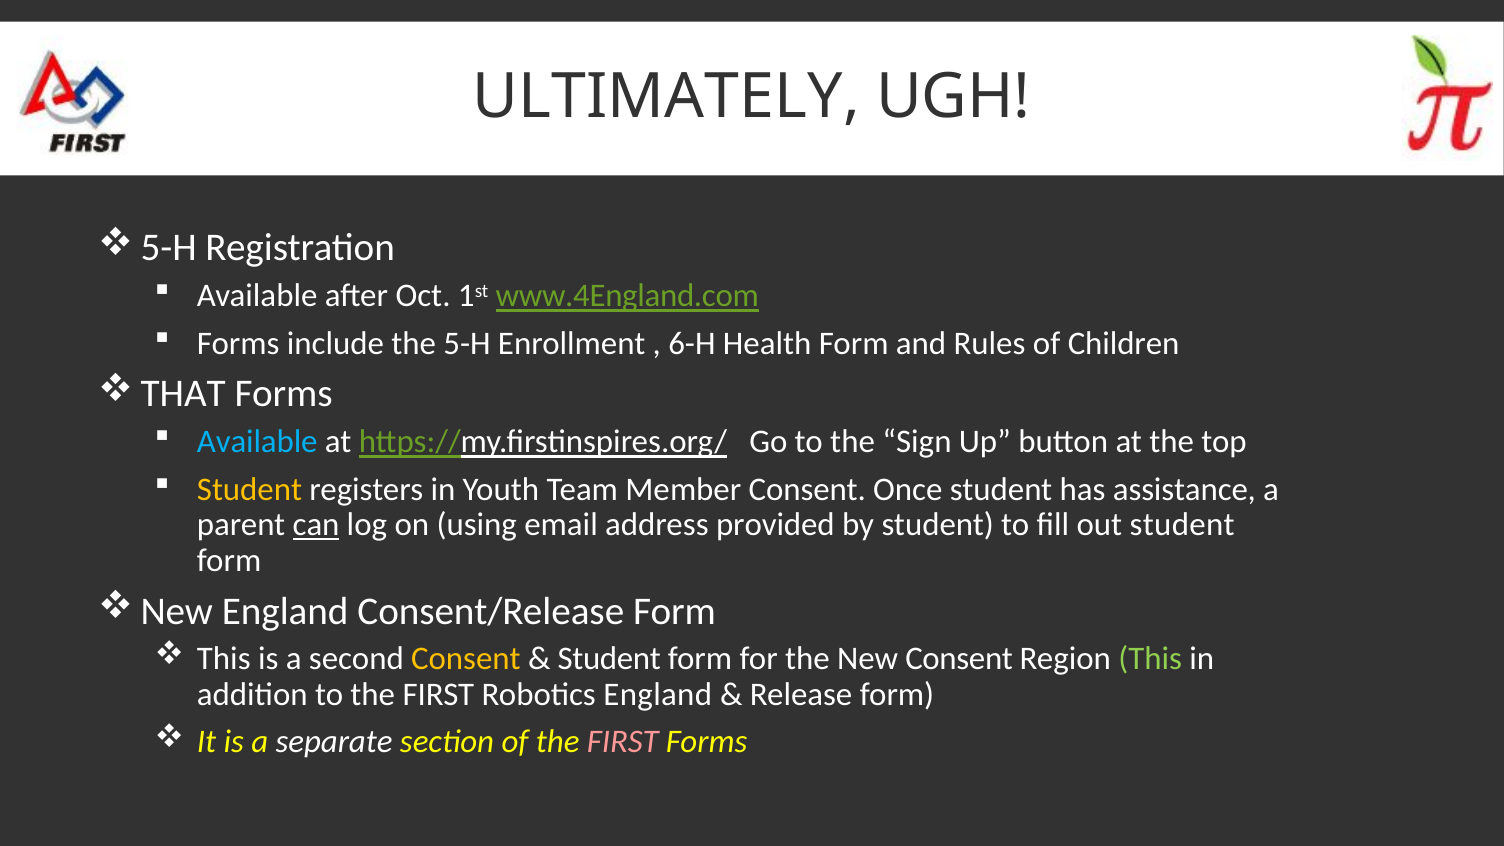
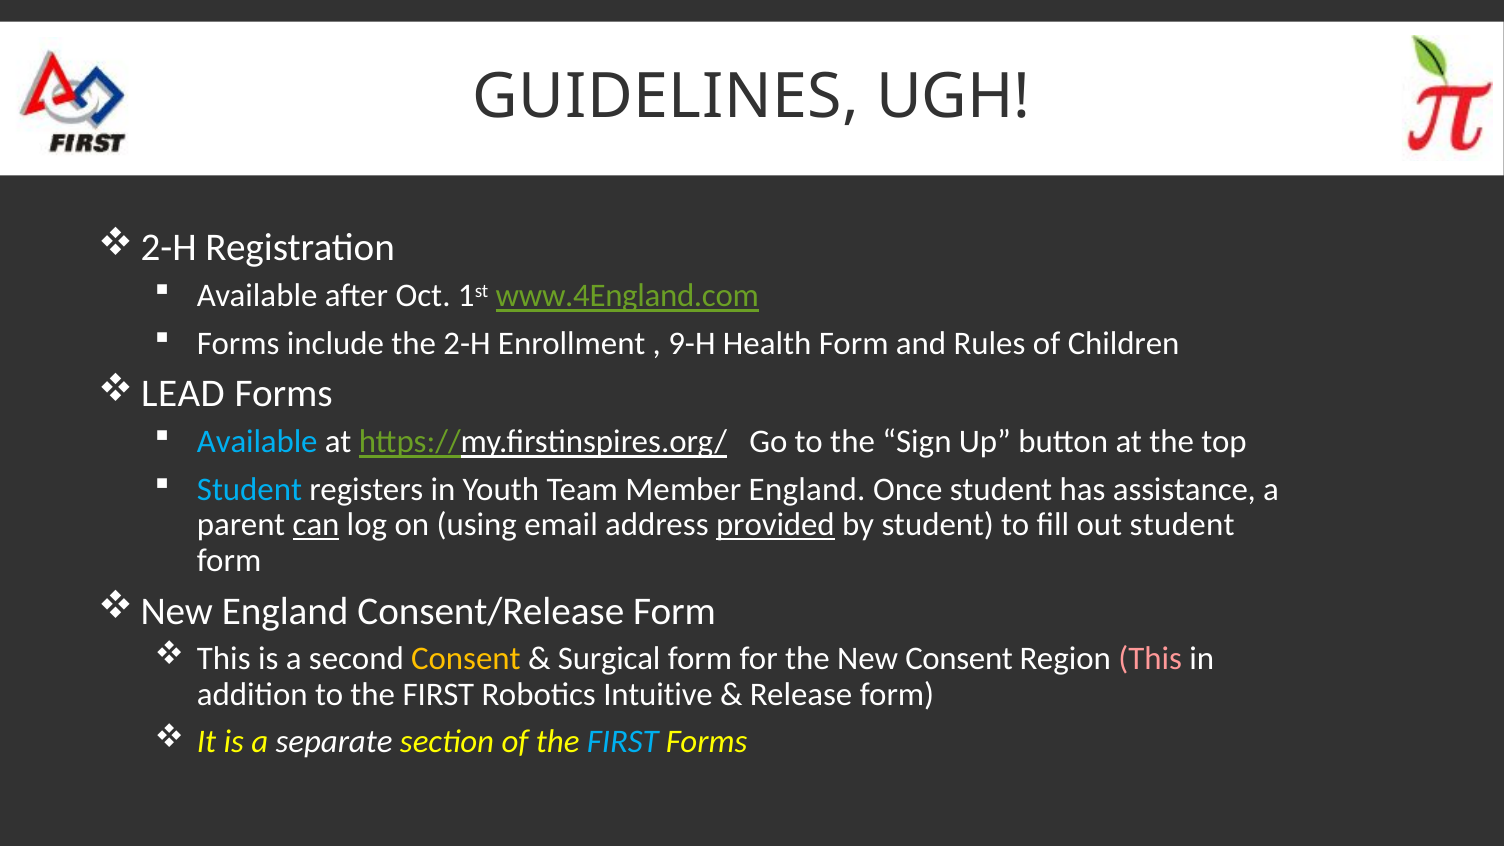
ULTIMATELY: ULTIMATELY -> GUIDELINES (666, 97)
5-H: 5-H -> 2-H (169, 248)
the 5-H: 5-H -> 2-H (467, 343)
6-H: 6-H -> 9-H (692, 343)
THAT: THAT -> LEAD (183, 394)
Student colour: yellow -> light blue (249, 489)
Member Consent: Consent -> England (807, 489)
provided underline: none -> present (775, 525)
Student: Student -> Surgical (609, 659)
This colour: light green -> pink (1150, 659)
Robotics England: England -> Intuitive (658, 694)
FIRST colour: pink -> light blue (623, 741)
